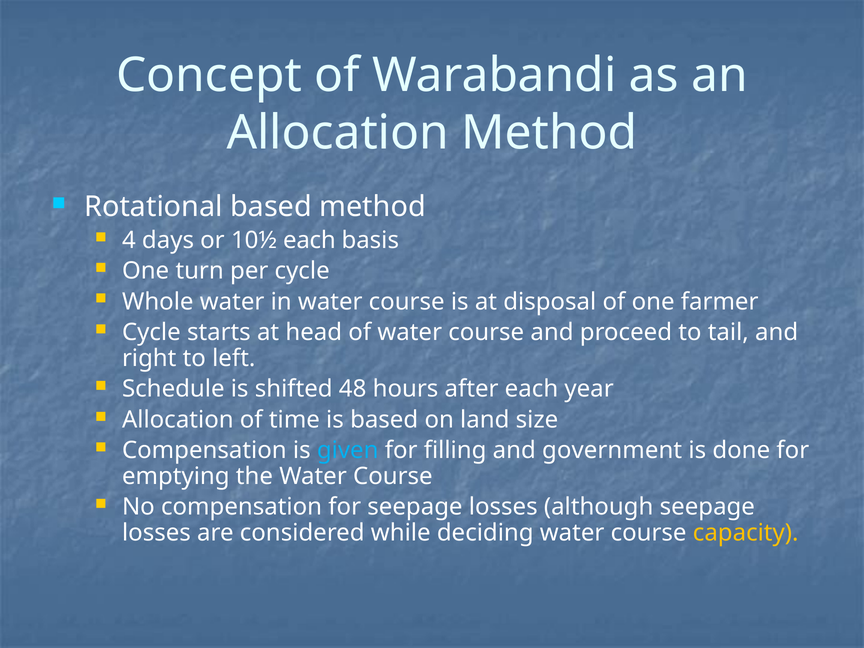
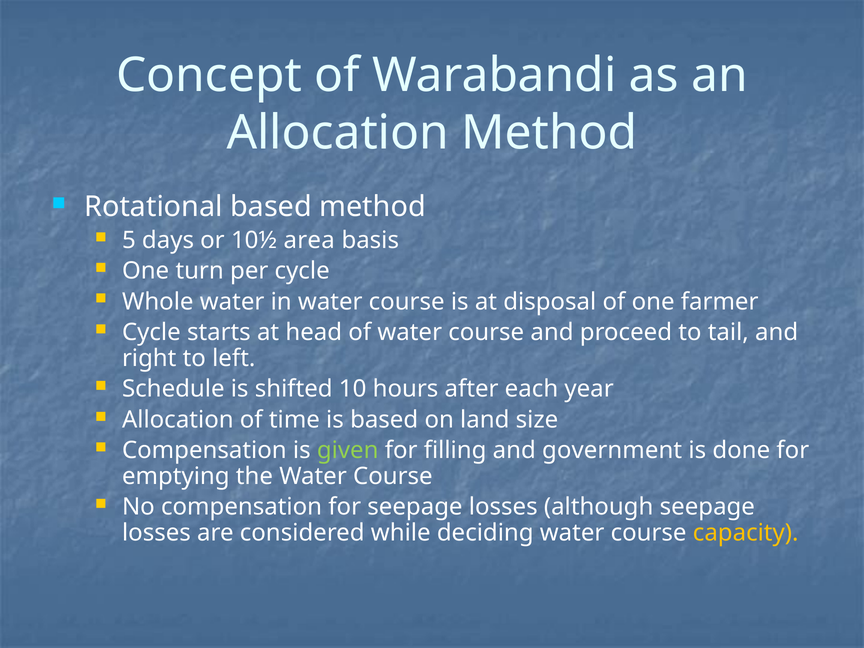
4: 4 -> 5 (129, 240)
10½ each: each -> area (309, 240)
48: 48 -> 10 (353, 389)
given colour: light blue -> light green (348, 450)
